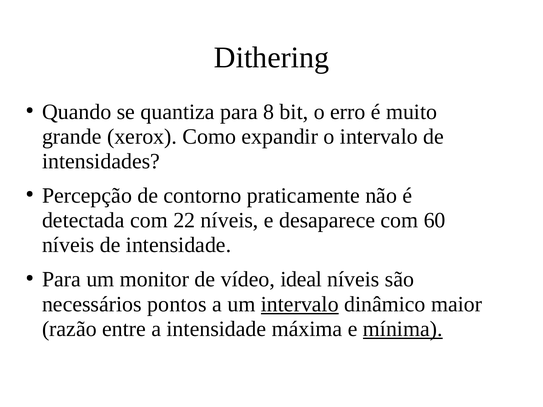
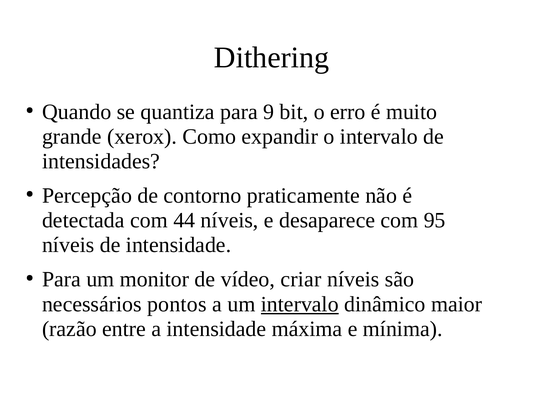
8: 8 -> 9 (269, 112)
22: 22 -> 44 (184, 220)
60: 60 -> 95 (435, 220)
ideal: ideal -> criar (301, 280)
mínima underline: present -> none (403, 329)
